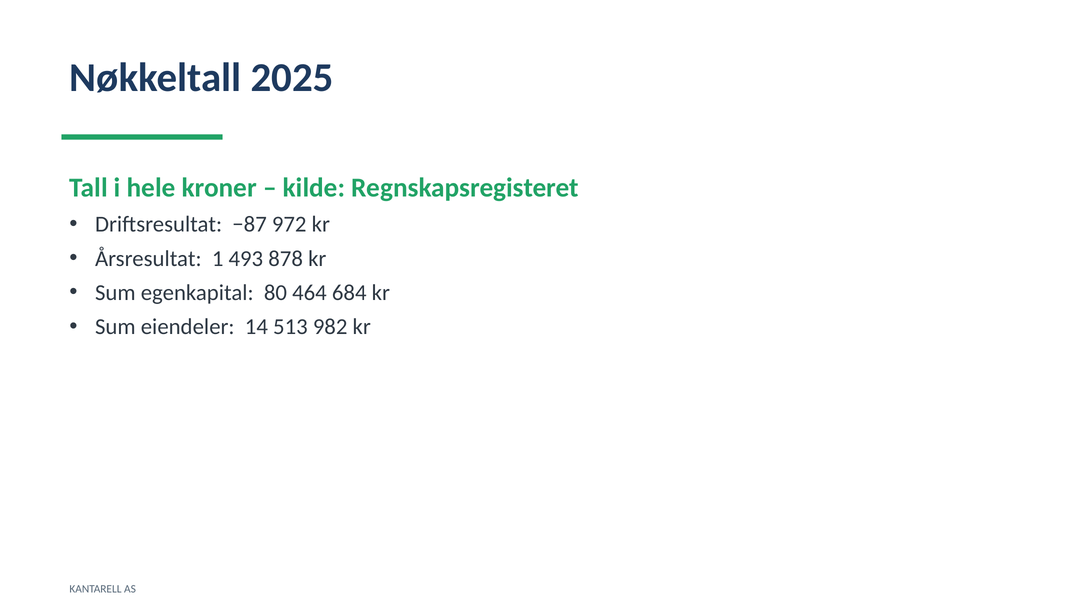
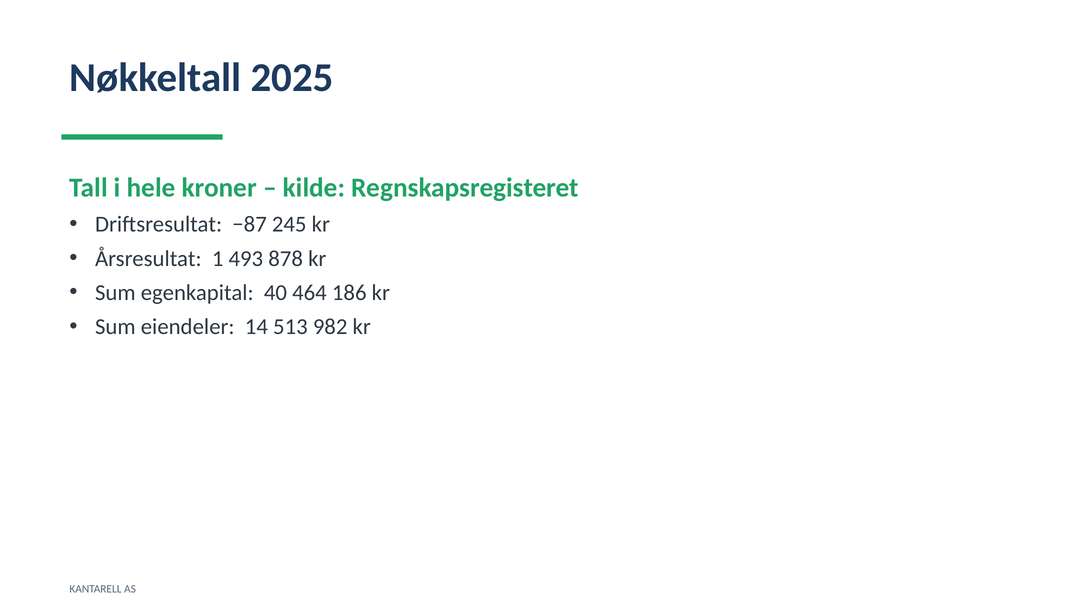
972: 972 -> 245 (289, 225)
80: 80 -> 40 (275, 293)
684: 684 -> 186 (349, 293)
